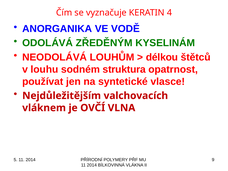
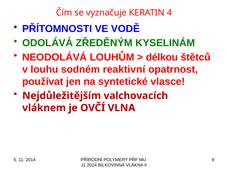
ANORGANIKA: ANORGANIKA -> PŘÍTOMNOSTI (57, 29)
struktura: struktura -> reaktivní (124, 69)
